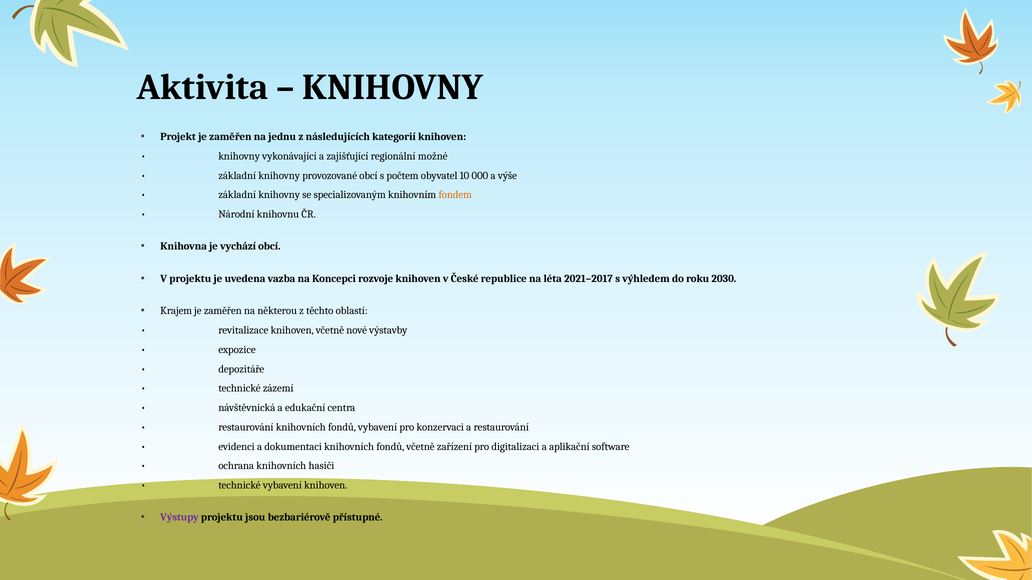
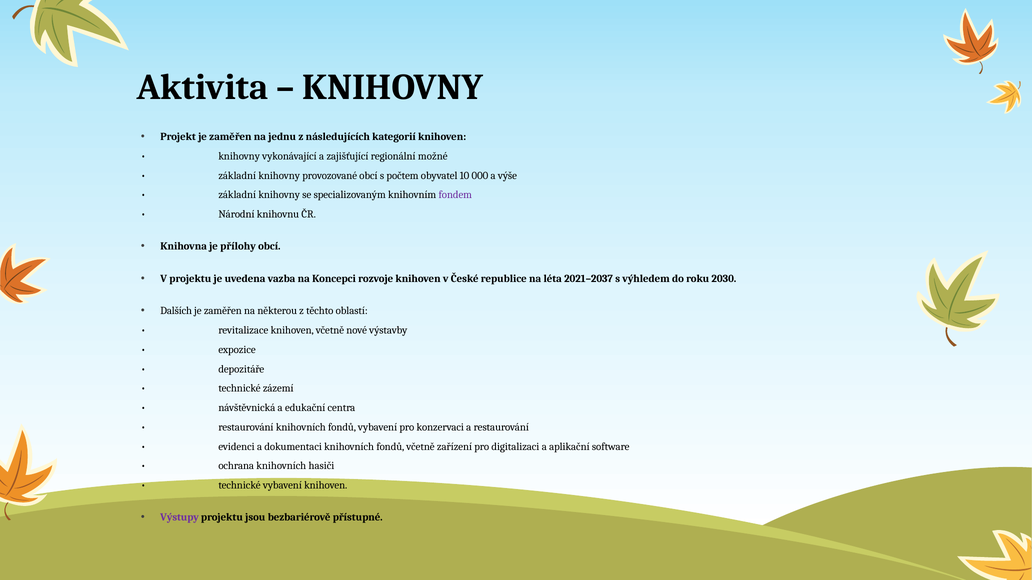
fondem colour: orange -> purple (455, 195)
vychází: vychází -> přílohy (238, 247)
2021–2017: 2021–2017 -> 2021–2037 (589, 279)
Krajem: Krajem -> Dalších (176, 311)
